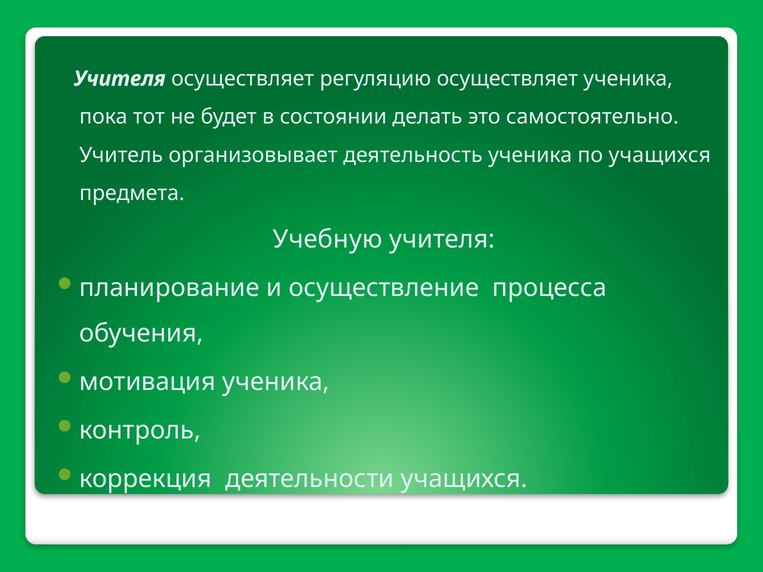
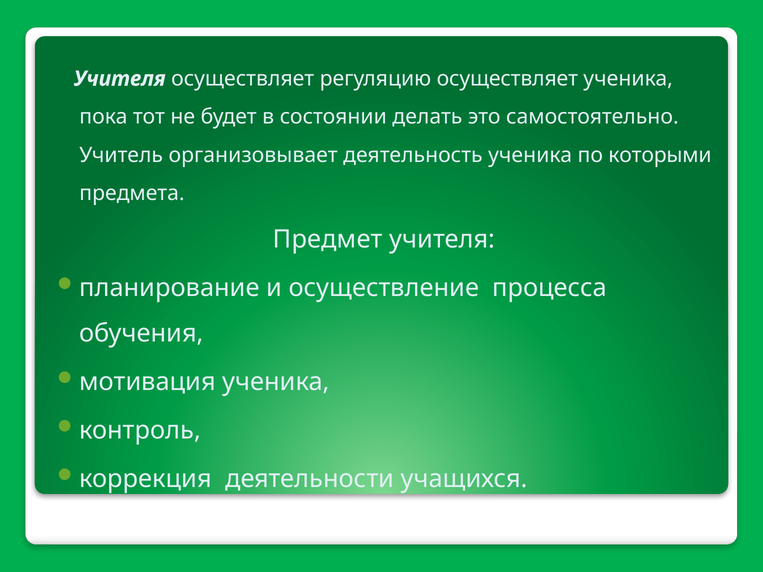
по учащихся: учащихся -> которыми (660, 155)
Учебную: Учебную -> Предмет (328, 239)
